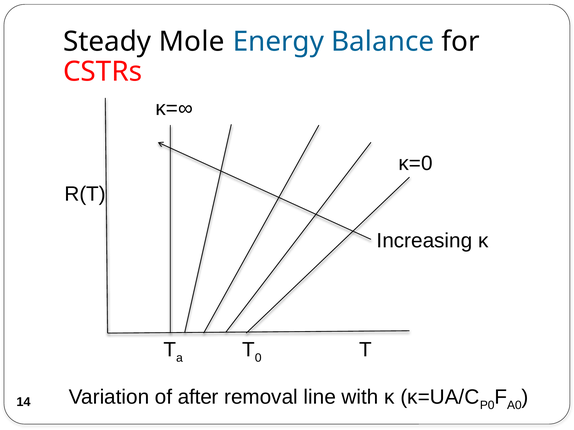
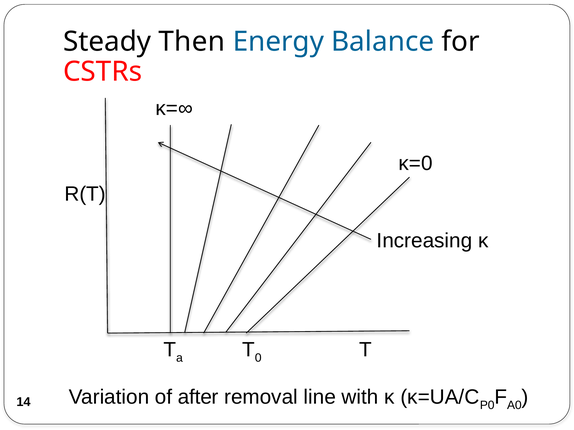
Mole: Mole -> Then (192, 42)
